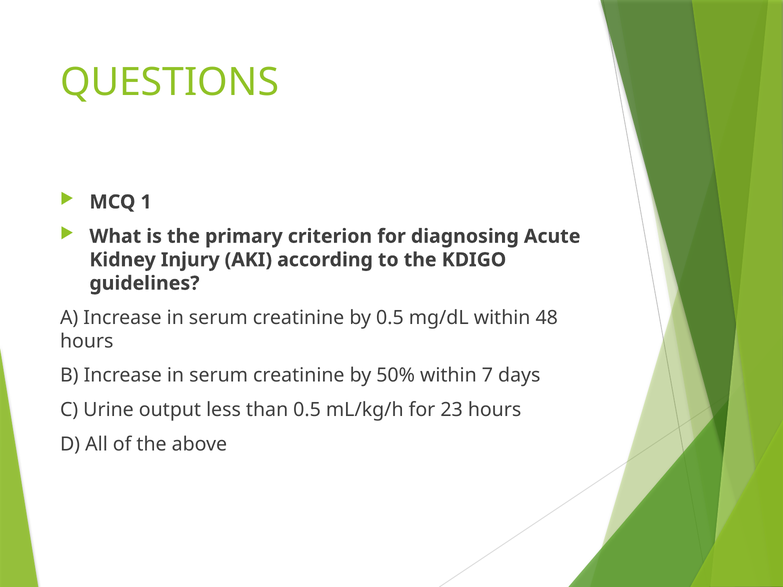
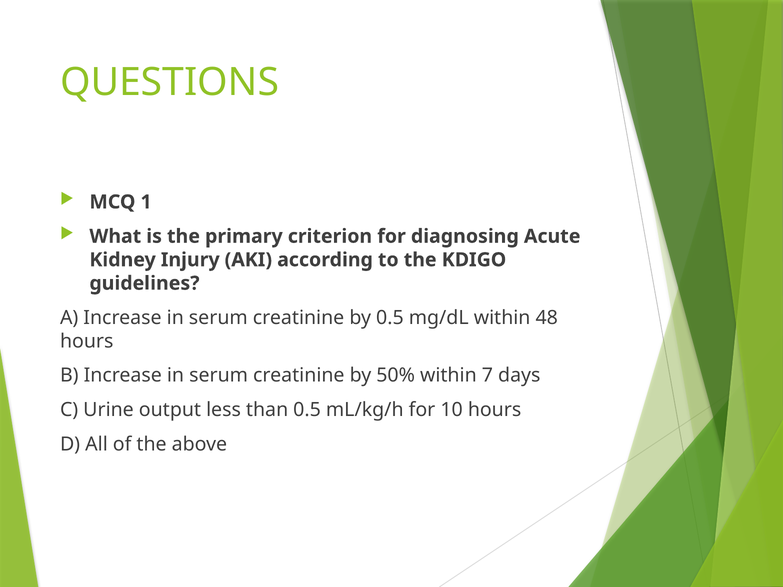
23: 23 -> 10 (452, 410)
